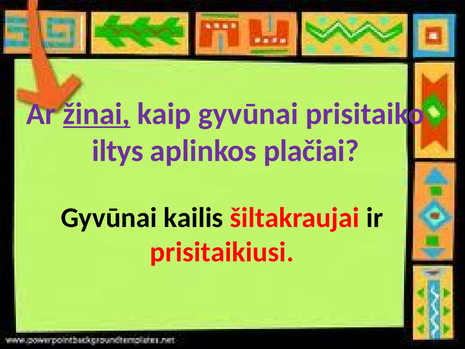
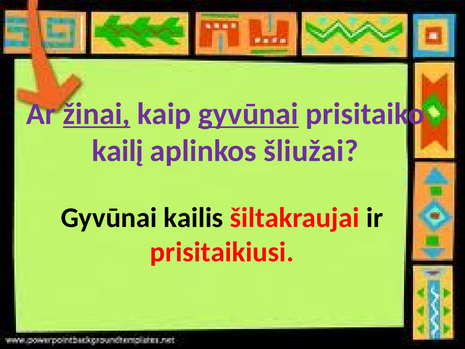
gyvūnai underline: none -> present (248, 114)
iltys: iltys -> kailį (118, 151)
plačiai: plačiai -> šliužai (311, 151)
